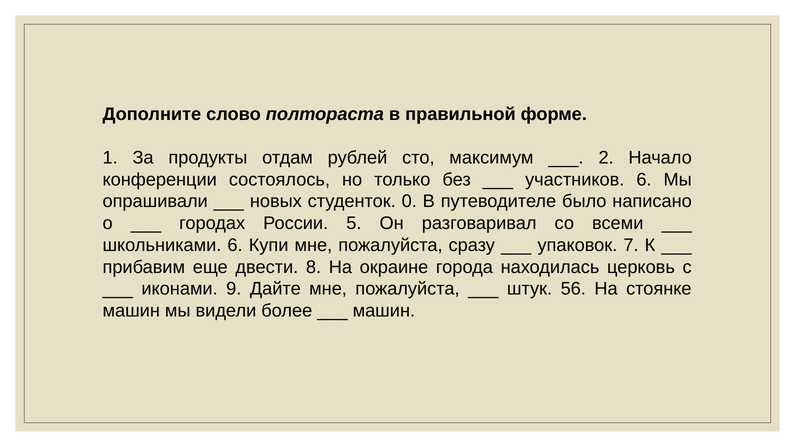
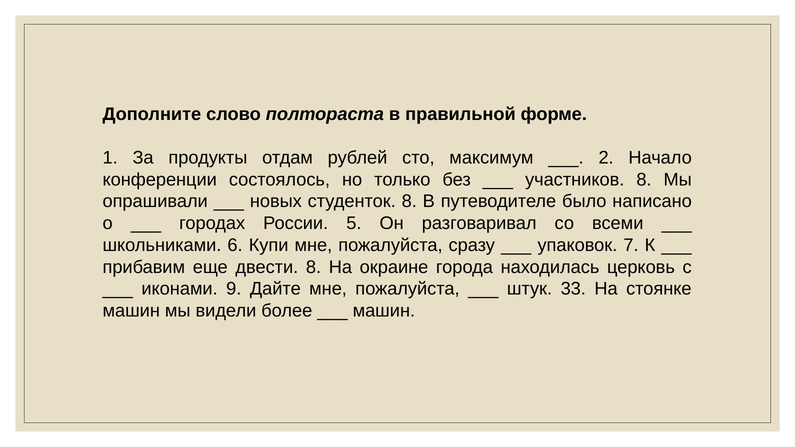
участников 6: 6 -> 8 (644, 180)
студенток 0: 0 -> 8 (409, 202)
56: 56 -> 33 (573, 289)
